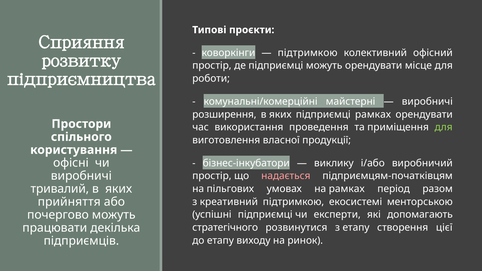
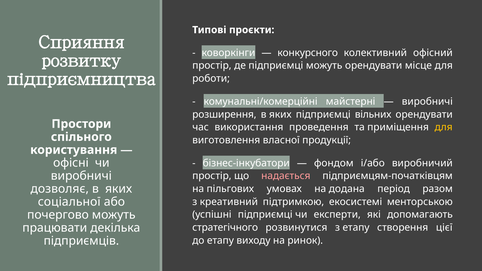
підтримкою: підтримкою -> конкурсного (308, 53)
підприємці рамках: рамках -> вільних (373, 114)
для colour: light green -> yellow (444, 127)
виклику: виклику -> фондом (334, 163)
тривалий: тривалий -> дозволяє (60, 189)
на рамках: рамках -> додана (347, 189)
прийняття: прийняття -> соціальної (69, 202)
